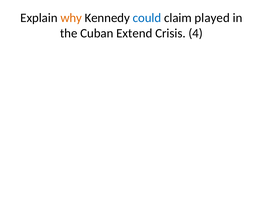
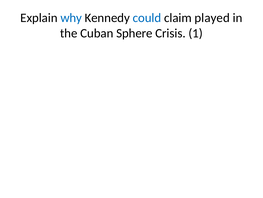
why colour: orange -> blue (71, 18)
Extend: Extend -> Sphere (134, 33)
4: 4 -> 1 (196, 33)
